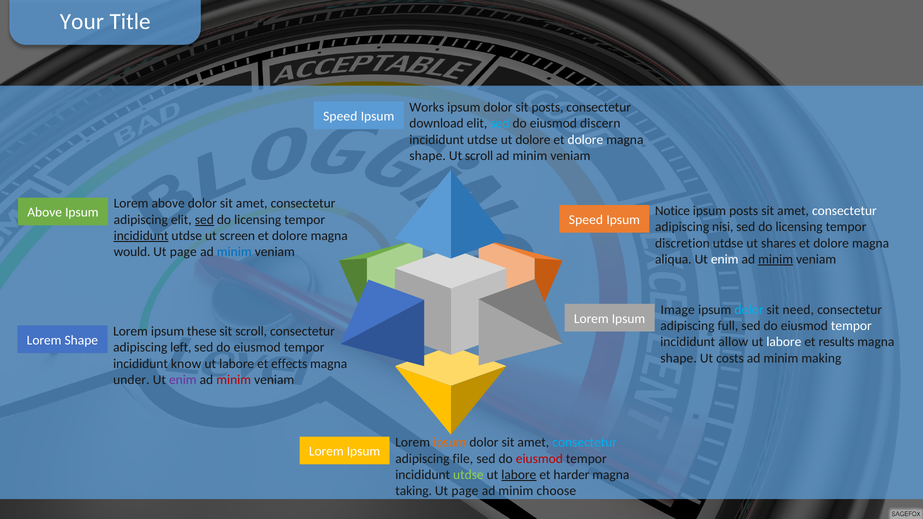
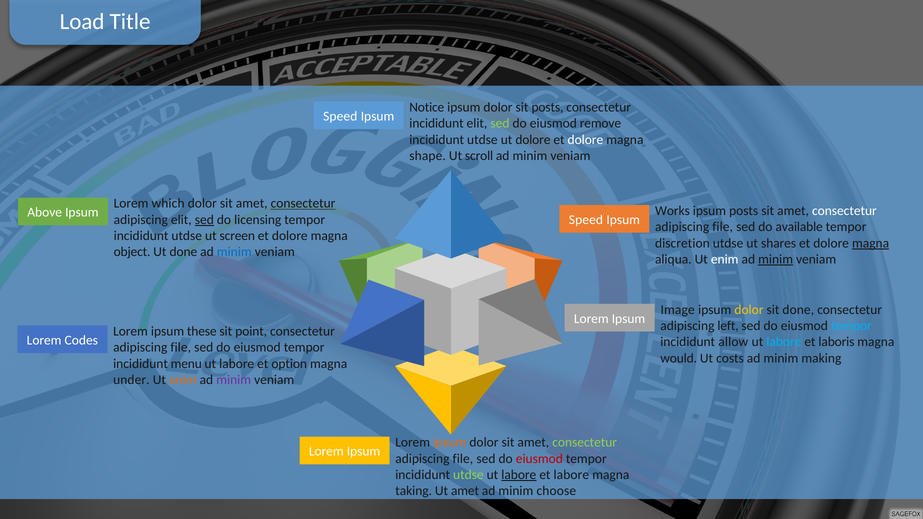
Your: Your -> Load (82, 22)
Works: Works -> Notice (427, 107)
download: download -> incididunt (436, 124)
sed colour: light blue -> light green (500, 124)
discern: discern -> remove (600, 124)
Lorem above: above -> which (168, 204)
consectetur underline: none -> present (303, 204)
Notice: Notice -> Works (672, 211)
nisi: nisi -> file (723, 227)
licensing: licensing -> available (799, 227)
incididunt underline: present -> none (141, 236)
magna underline: none -> present (871, 243)
would: would -> object (132, 252)
page: page -> done (183, 252)
dolor colour: light blue -> yellow (749, 310)
sit need: need -> done (798, 310)
full: full -> left (728, 326)
tempor colour: white -> light blue (851, 326)
sit scroll: scroll -> point (251, 331)
Lorem Shape: Shape -> Codes (81, 340)
labore colour: white -> light blue (784, 342)
results: results -> laboris (836, 342)
left: left -> file (181, 348)
shape: shape -> would (679, 358)
know: know -> menu (186, 364)
effects: effects -> option (289, 364)
enim colour: purple -> orange (183, 380)
minim colour: red -> purple (234, 380)
consectetur colour: light blue -> light green (585, 443)
et harder: harder -> labore (571, 475)
page: page -> amet (465, 491)
